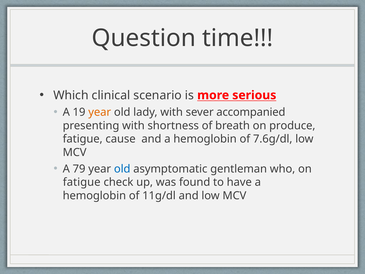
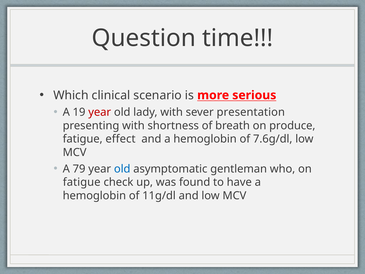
year colour: orange -> red (100, 112)
accompanied: accompanied -> presentation (251, 112)
cause: cause -> effect (121, 139)
